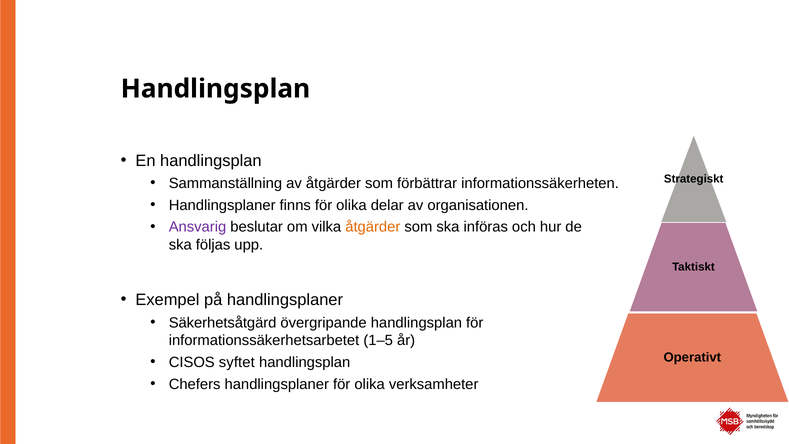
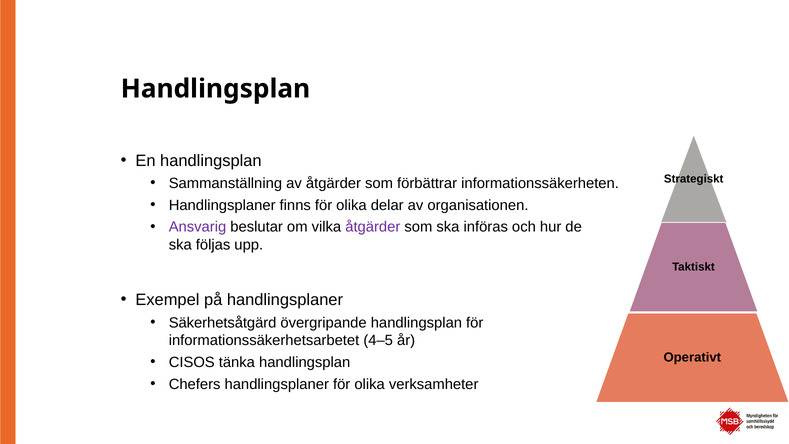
åtgärder colour: orange -> purple (373, 227)
1–5: 1–5 -> 4–5 (378, 340)
syftet: syftet -> tänka (237, 362)
